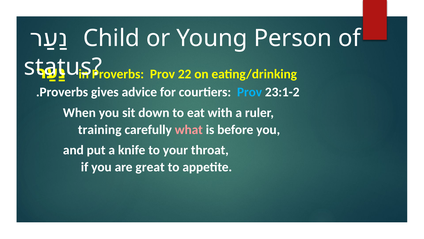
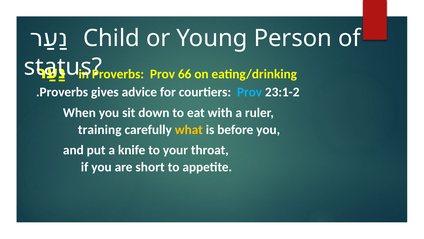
22: 22 -> 66 (185, 74)
what colour: pink -> yellow (189, 129)
great: great -> short (150, 167)
